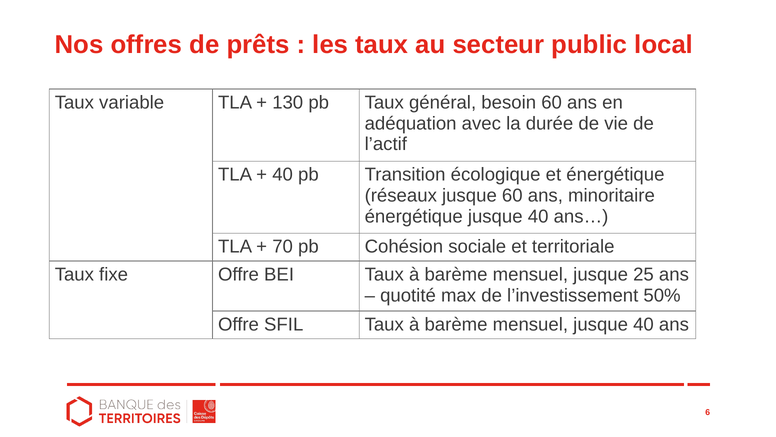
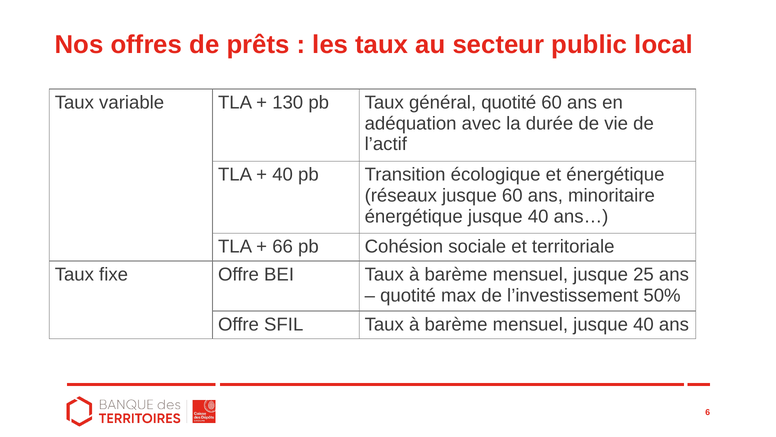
général besoin: besoin -> quotité (509, 102)
70: 70 -> 66 (283, 247)
